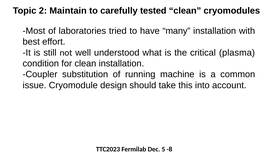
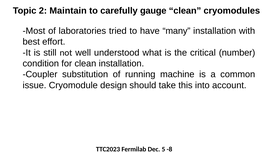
tested: tested -> gauge (153, 11)
plasma: plasma -> number (237, 53)
